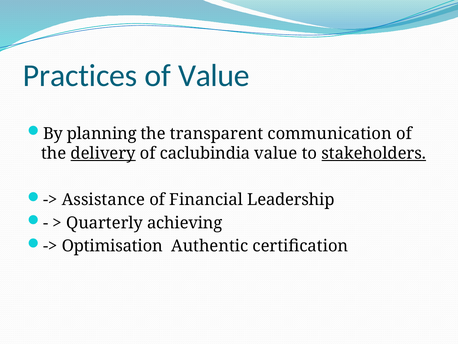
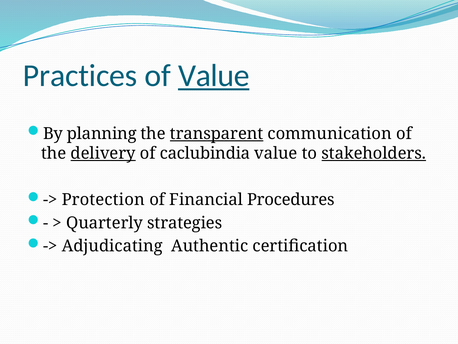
Value underline: none -> present (214, 76)
transparent underline: none -> present (217, 133)
Assistance: Assistance -> Protection (103, 200)
Leadership: Leadership -> Procedures (291, 200)
achieving: achieving -> strategies (185, 223)
Optimisation: Optimisation -> Adjudicating (112, 246)
